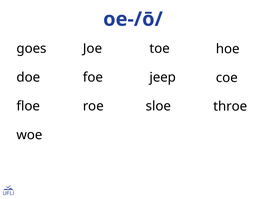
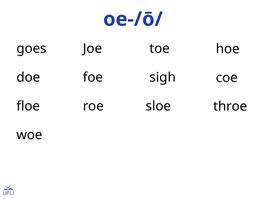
jeep: jeep -> sigh (163, 78)
